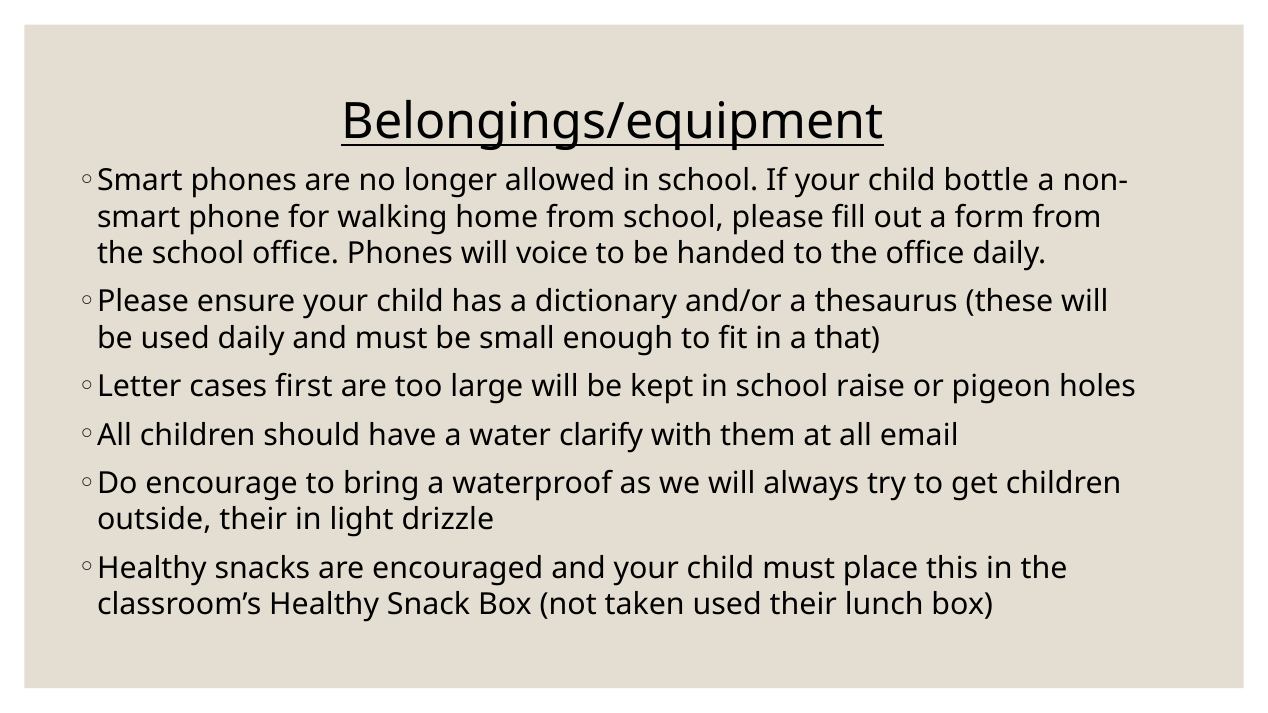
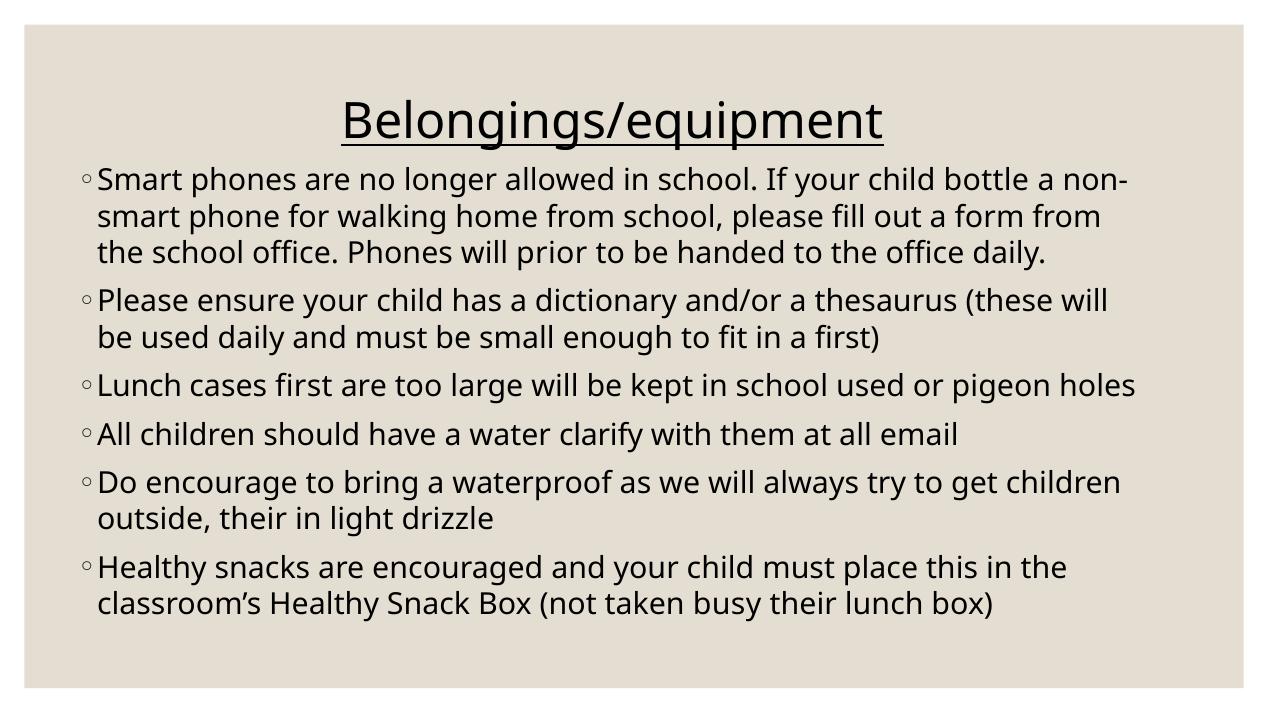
voice: voice -> prior (552, 254)
a that: that -> first (847, 339)
Letter: Letter -> Lunch (139, 387)
school raise: raise -> used (871, 387)
taken used: used -> busy (727, 605)
